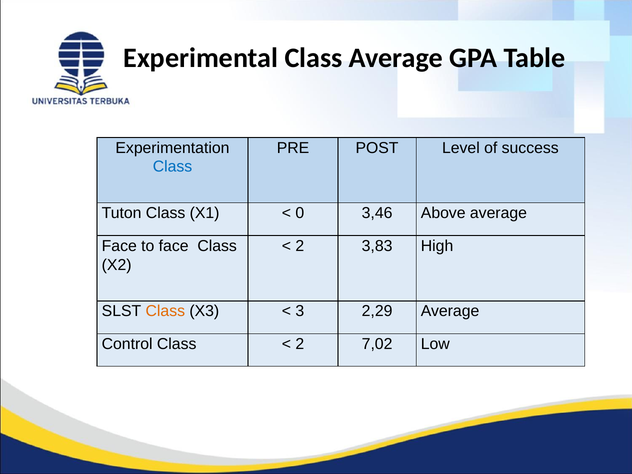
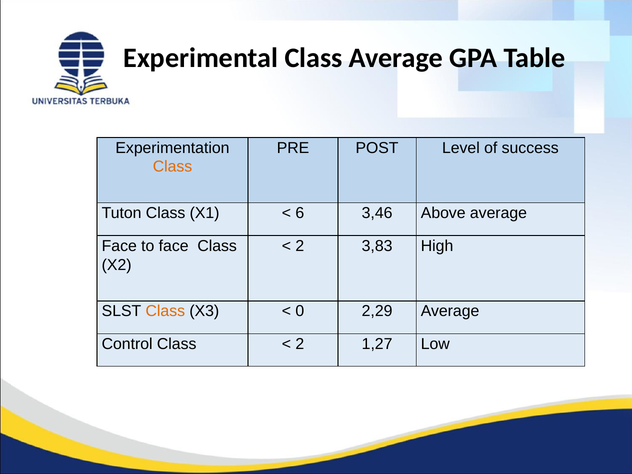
Class colour: blue -> orange (172, 167)
0: 0 -> 6 (300, 213)
3: 3 -> 0 (300, 311)
7,02: 7,02 -> 1,27 (377, 344)
